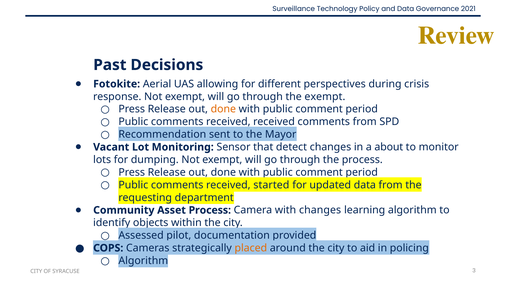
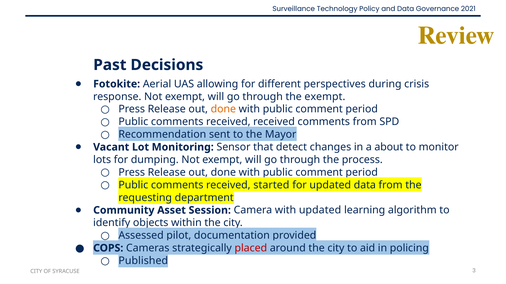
Asset Process: Process -> Session (210, 211)
with changes: changes -> updated (320, 211)
placed colour: orange -> red (251, 249)
Algorithm: Algorithm -> Published (143, 261)
